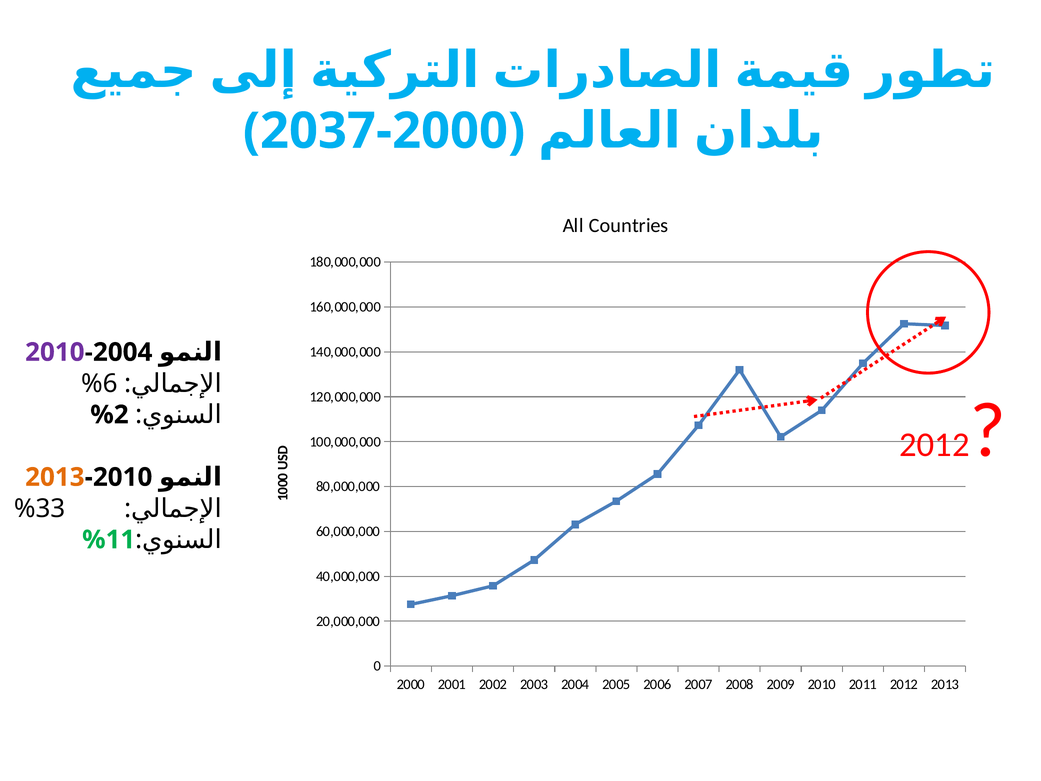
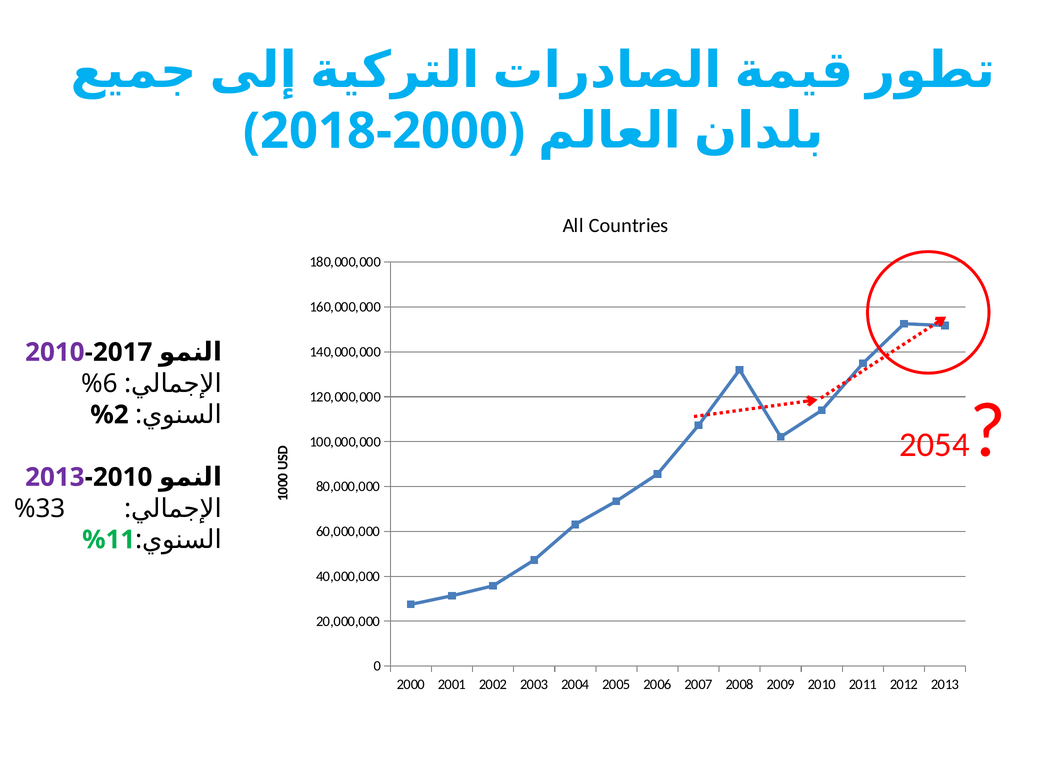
2037: 2037 -> 2018 (318, 131)
2004: 2004 -> 2017 (123, 352)
2012: 2012 -> 2054 (934, 445)
2013 colour: orange -> purple (55, 477)
